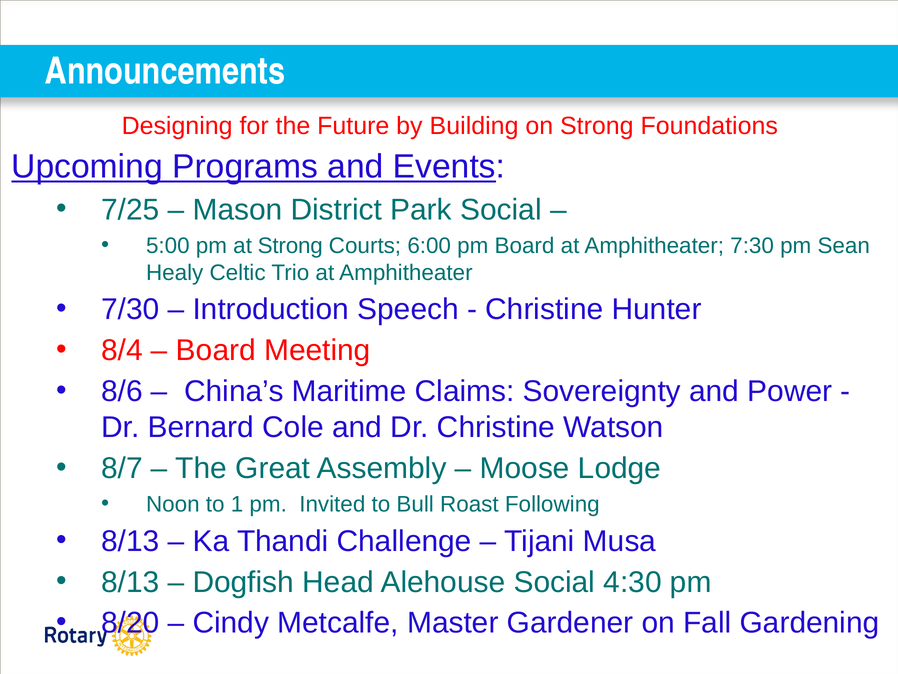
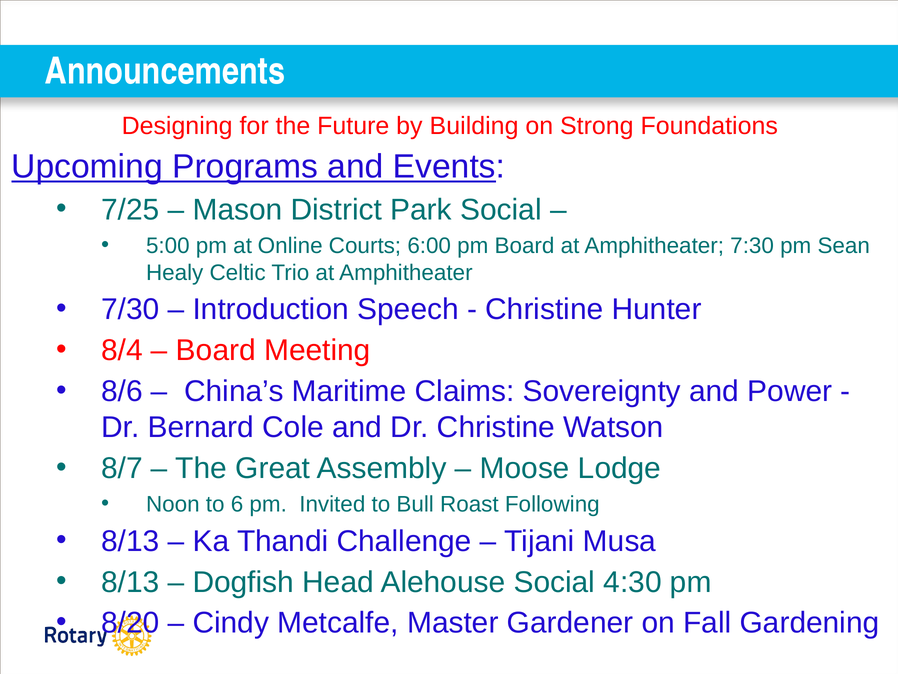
at Strong: Strong -> Online (290, 245)
1: 1 -> 6 (237, 504)
